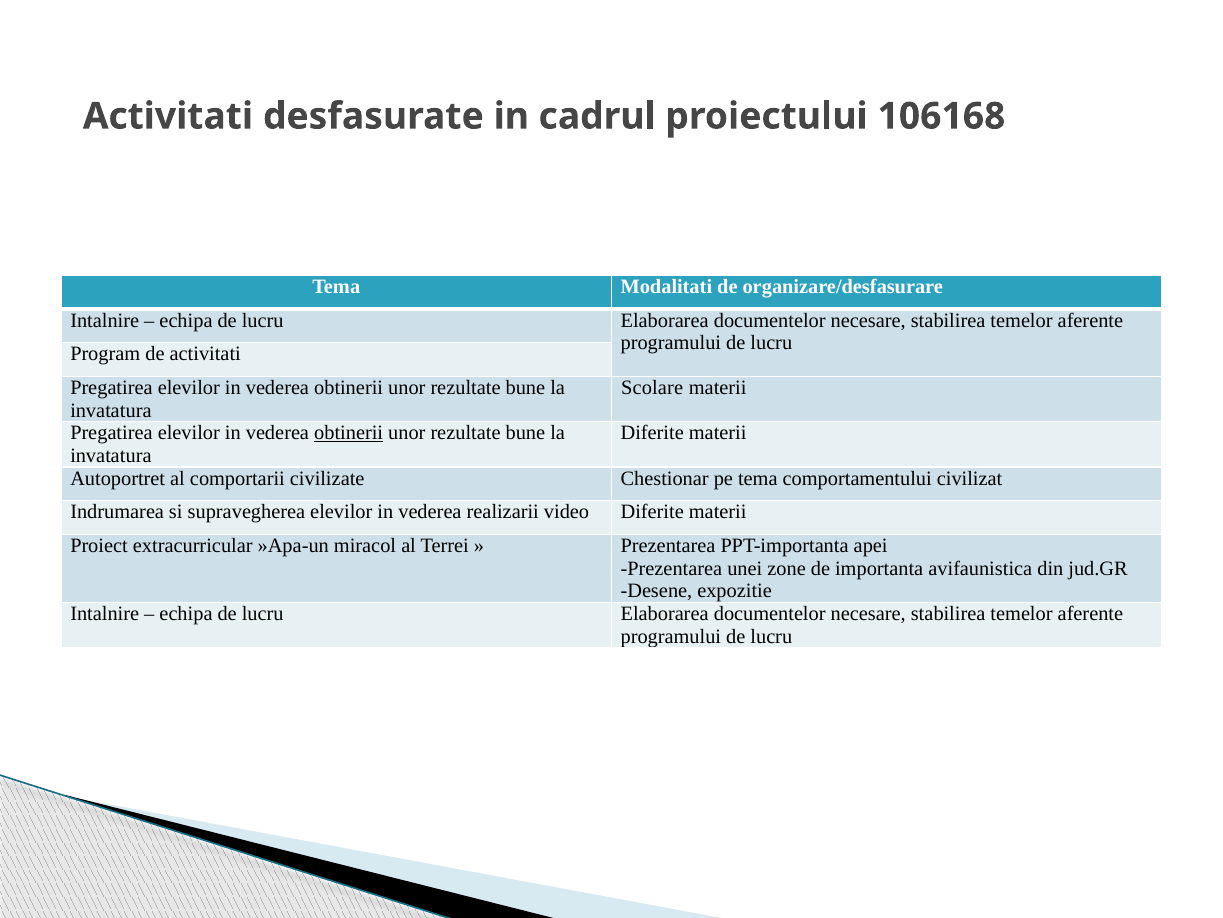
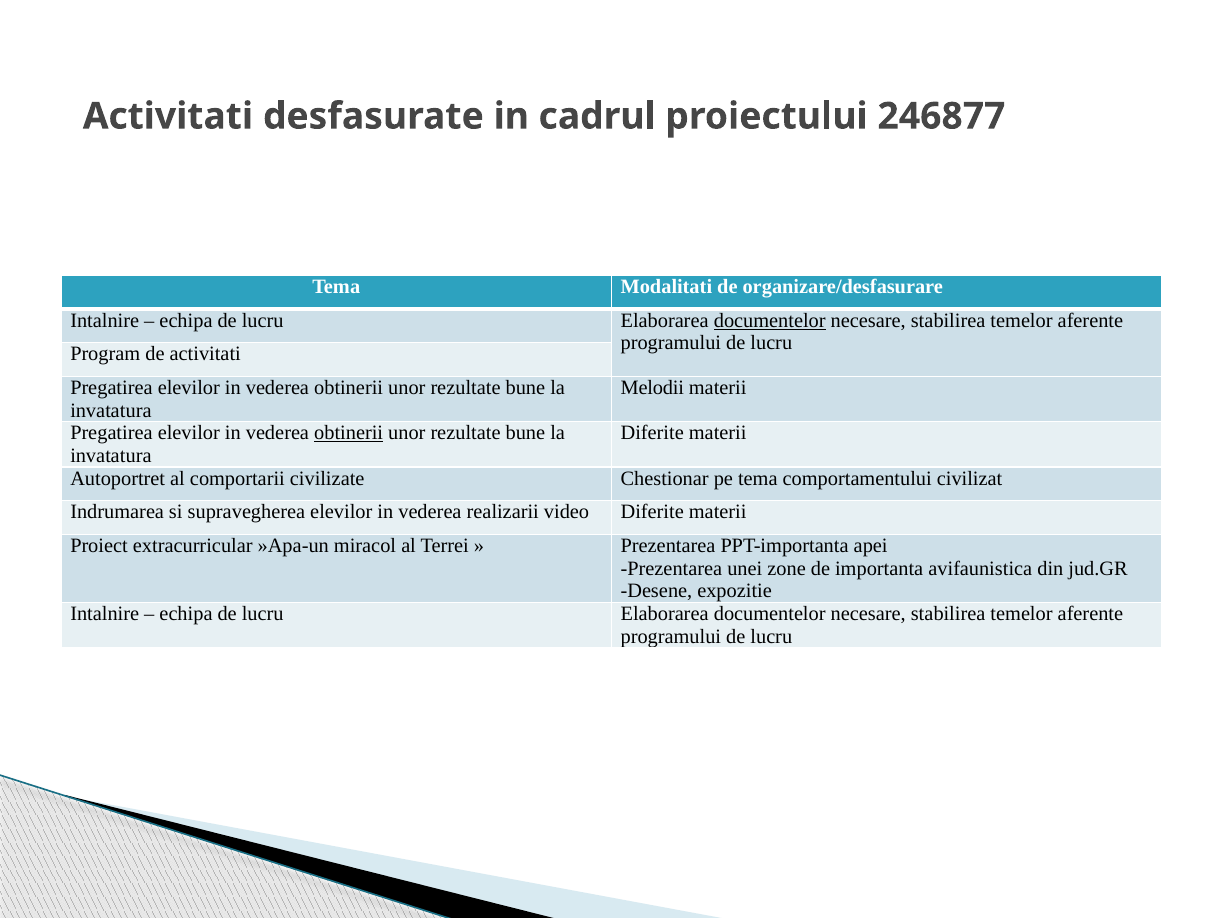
106168: 106168 -> 246877 (941, 116)
documentelor underline: none -> present (770, 320)
Scolare: Scolare -> Melodii (652, 387)
